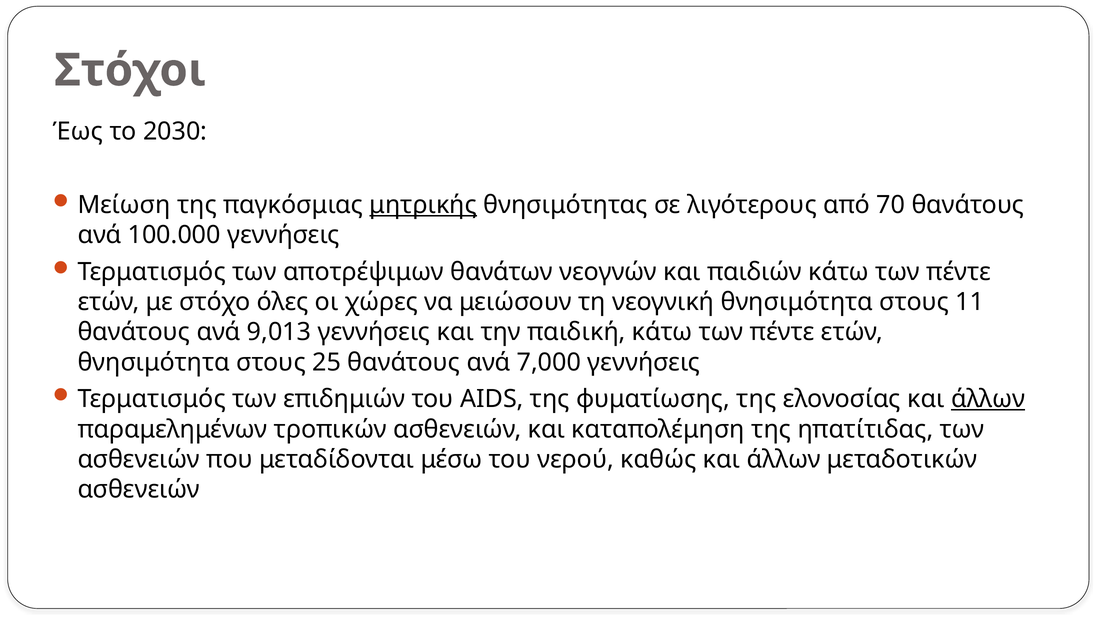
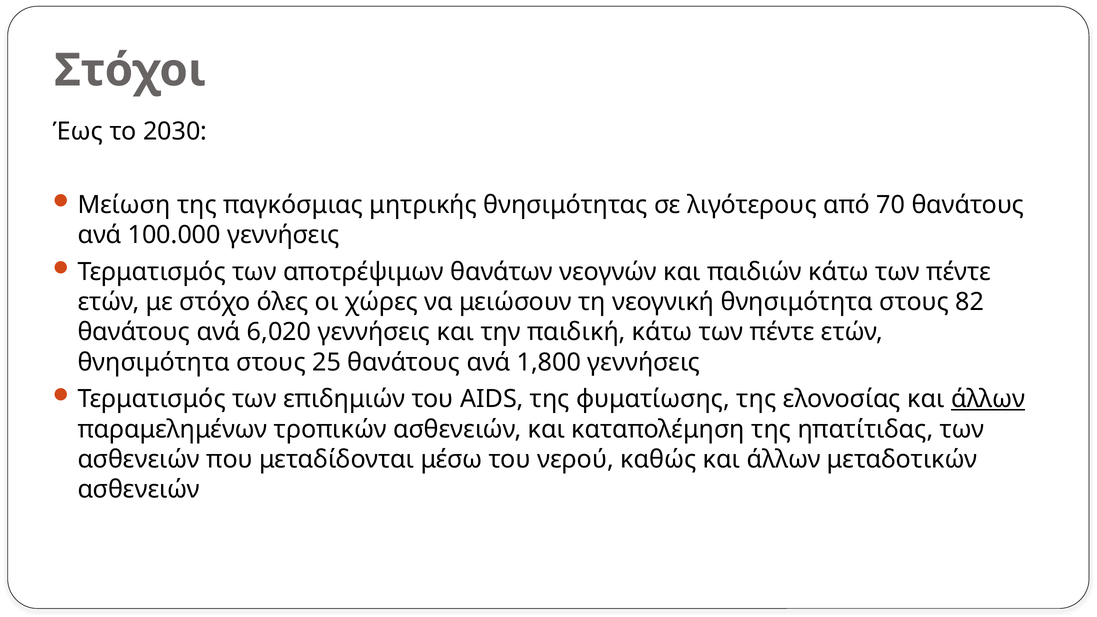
μητρικής underline: present -> none (423, 205)
11: 11 -> 82 (970, 302)
9,013: 9,013 -> 6,020 (279, 332)
7,000: 7,000 -> 1,800 (549, 362)
